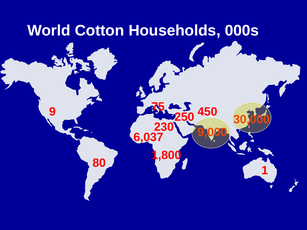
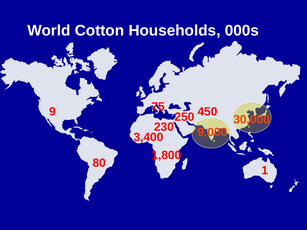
6,037: 6,037 -> 3,400 (148, 137)
